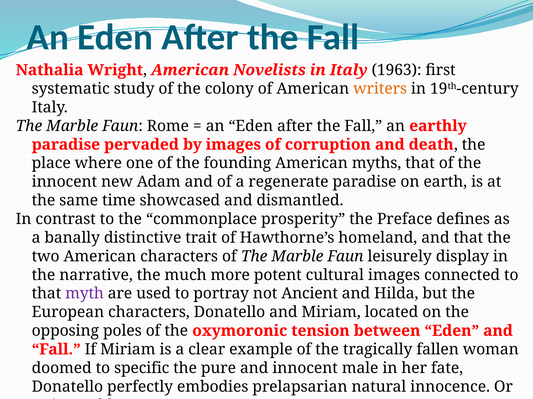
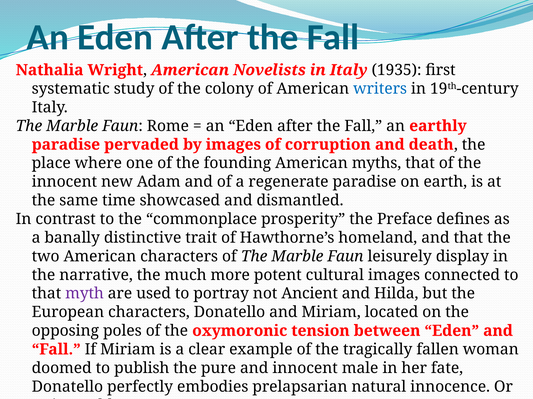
1963: 1963 -> 1935 (397, 70)
writers colour: orange -> blue (380, 89)
specific: specific -> publish (142, 369)
